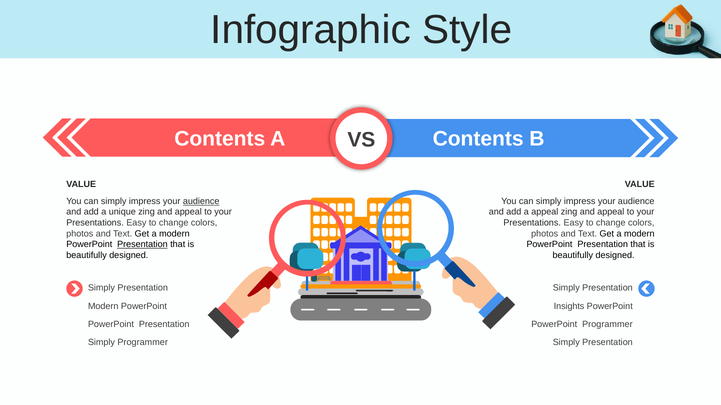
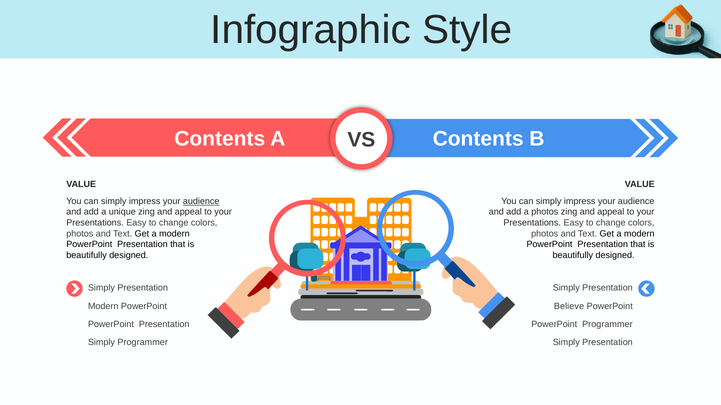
a appeal: appeal -> photos (545, 212)
Presentation underline: present -> none (142, 245)
Insights: Insights -> Believe (569, 306)
